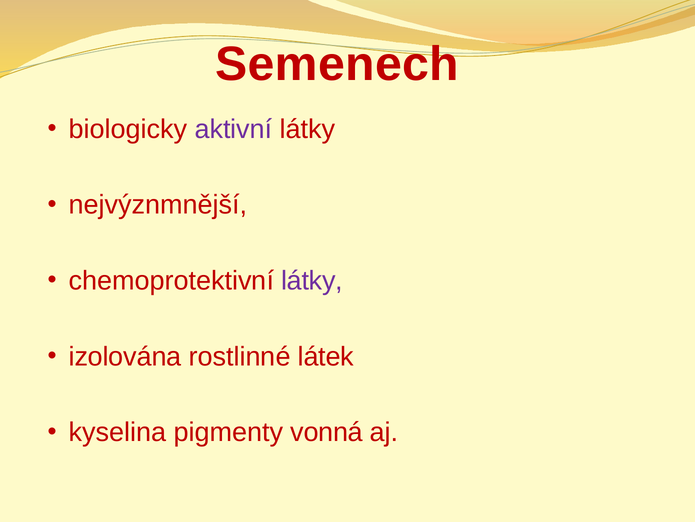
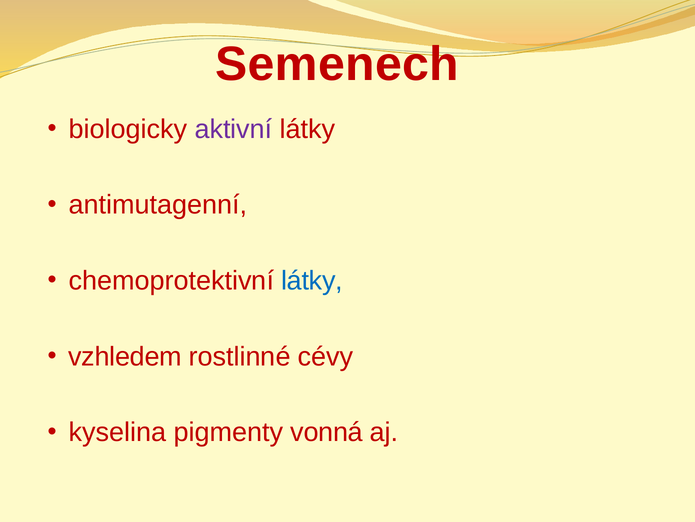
nejvýznmnější: nejvýznmnější -> antimutagenní (158, 205)
látky colour: purple -> blue (312, 280)
izolována: izolována -> vzhledem (125, 356)
látek: látek -> cévy (326, 356)
